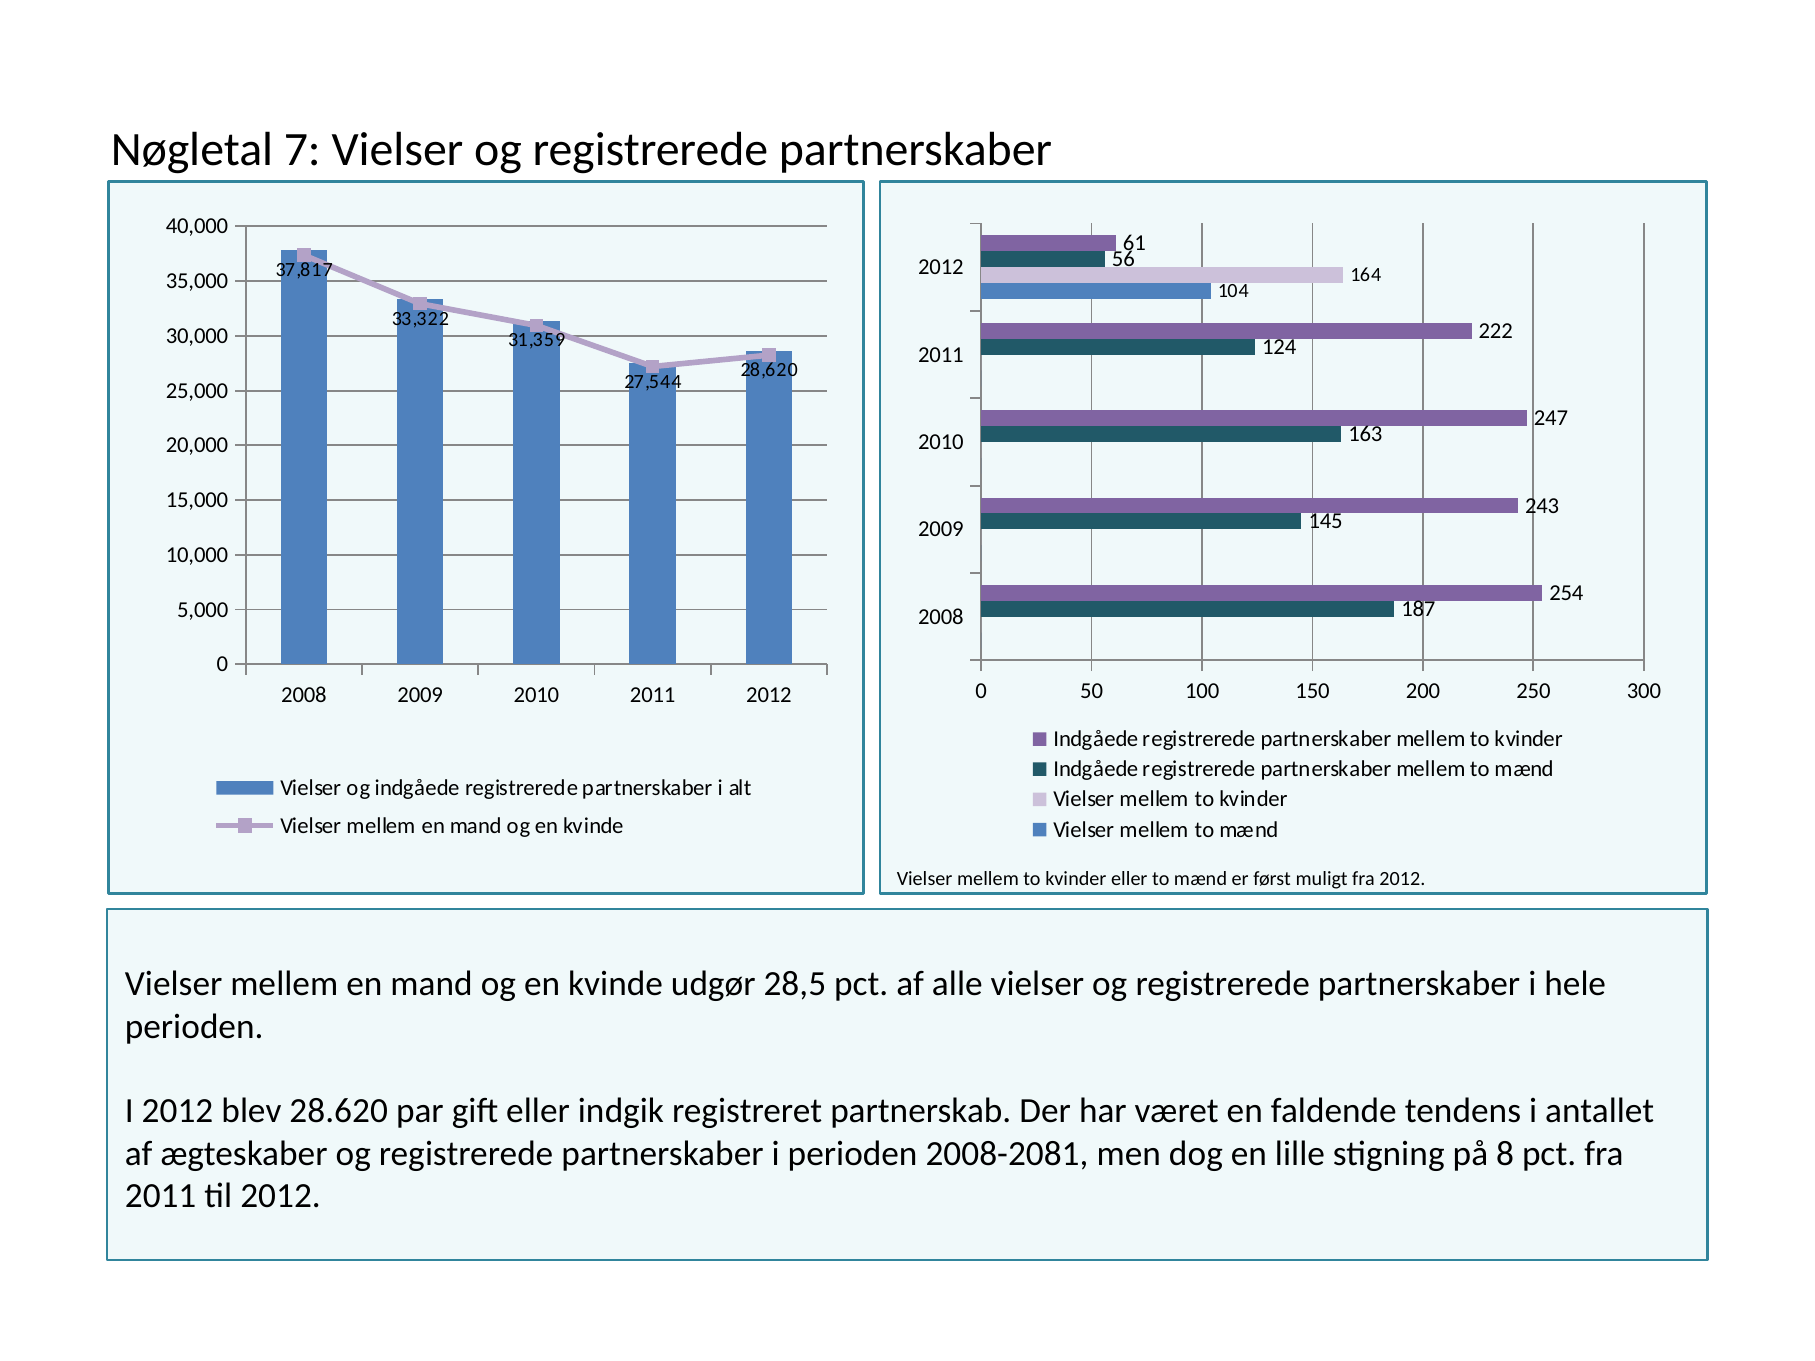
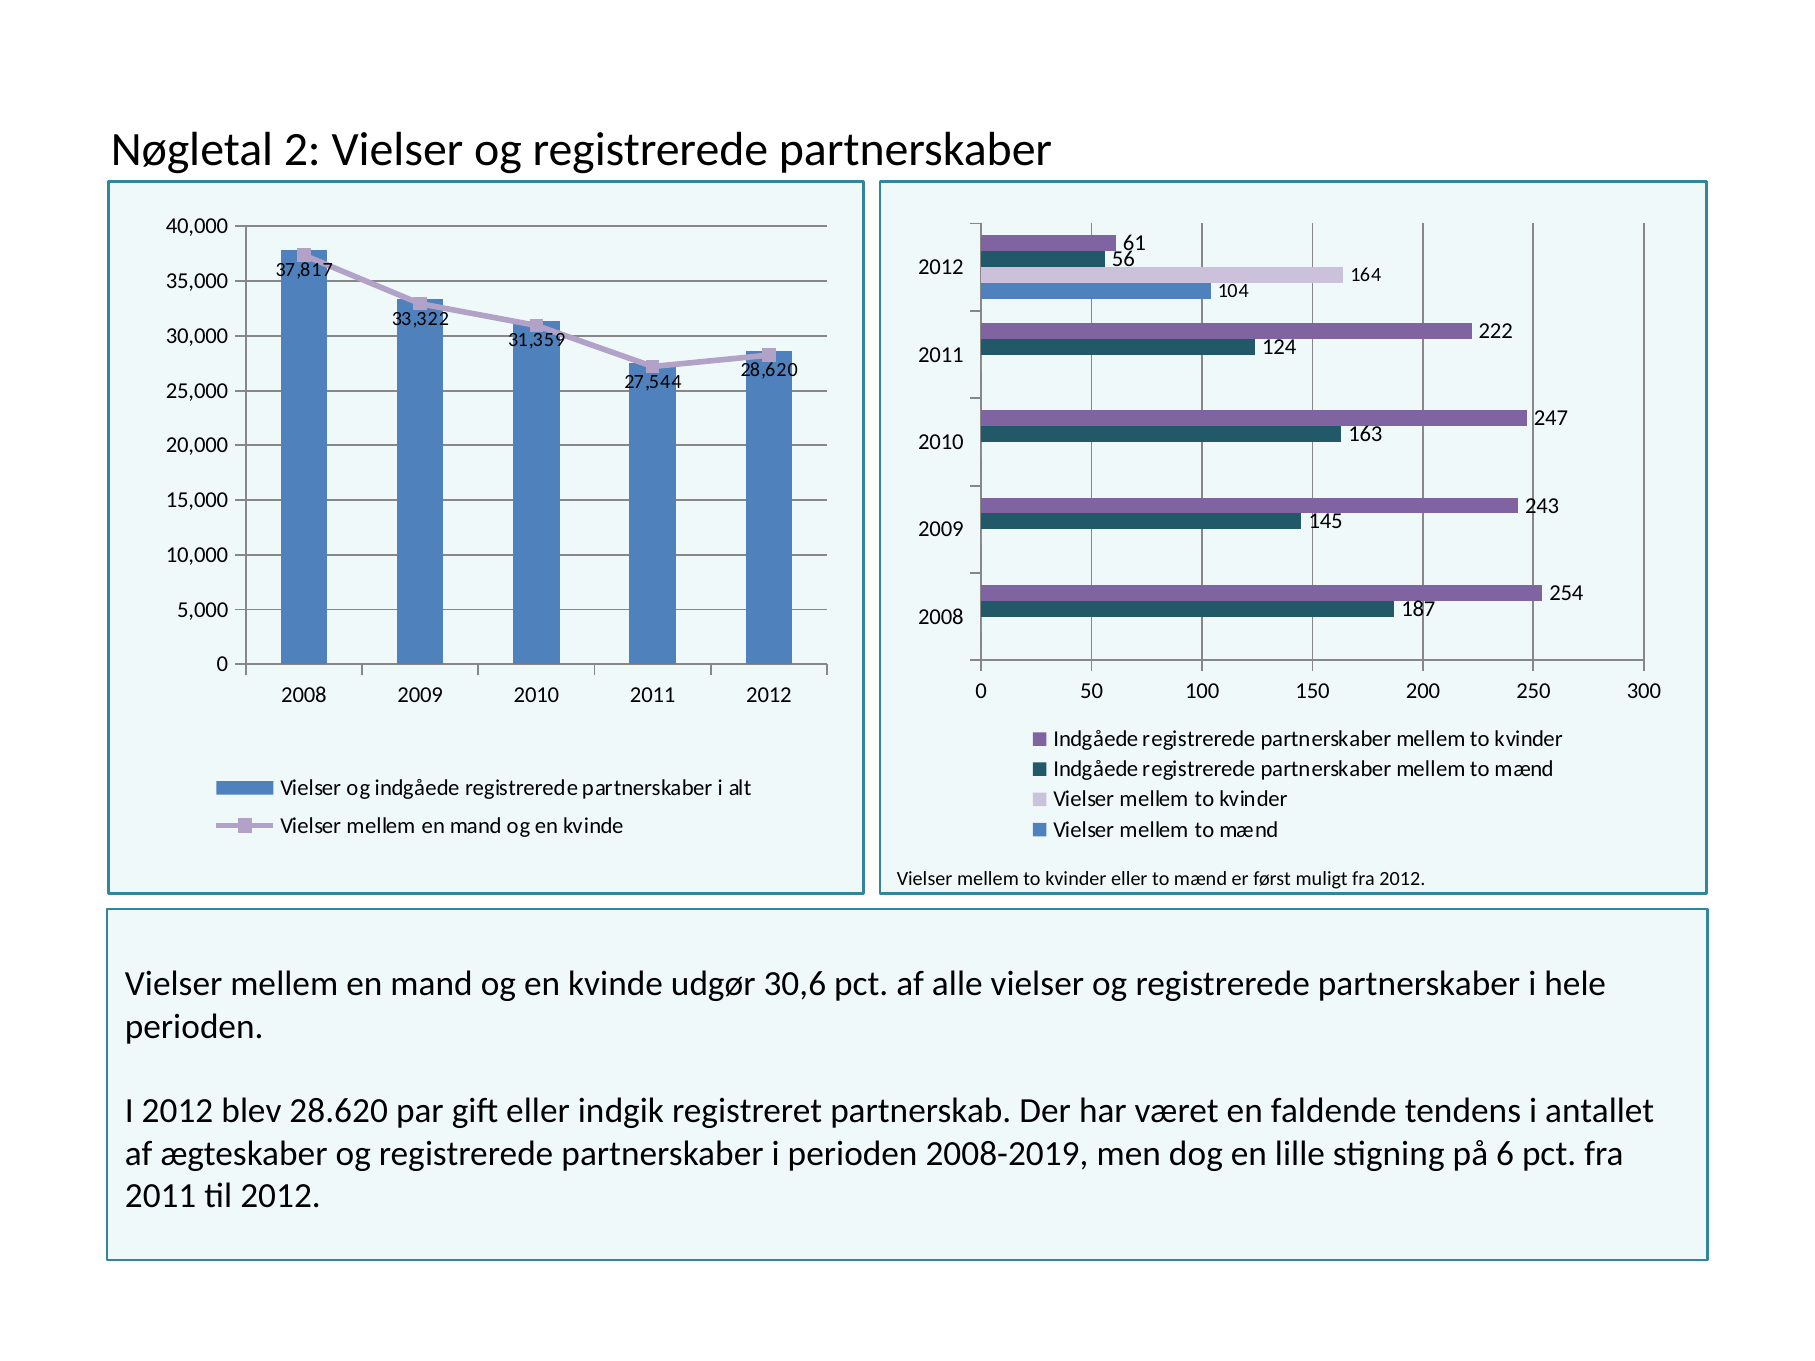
7: 7 -> 2 (302, 150)
28,5: 28,5 -> 30,6 (795, 984)
2008-2081: 2008-2081 -> 2008-2019 (1007, 1154)
8: 8 -> 6 (1505, 1154)
